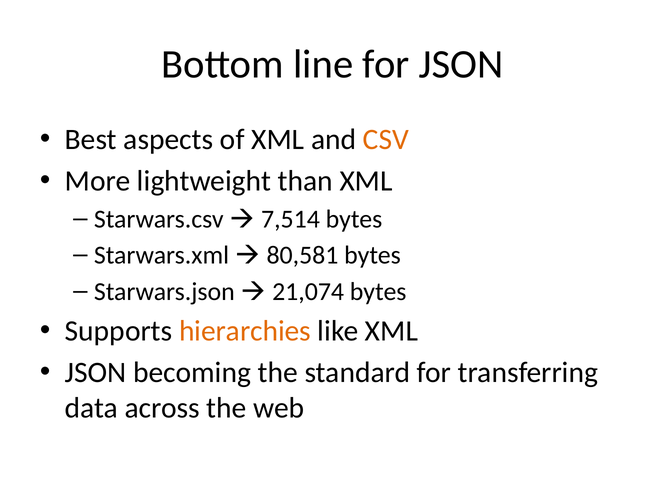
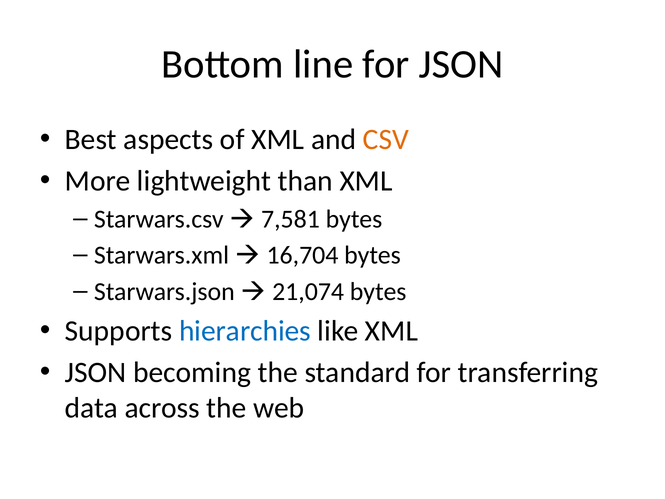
7,514: 7,514 -> 7,581 (290, 219)
80,581: 80,581 -> 16,704 (302, 255)
hierarchies colour: orange -> blue (245, 331)
